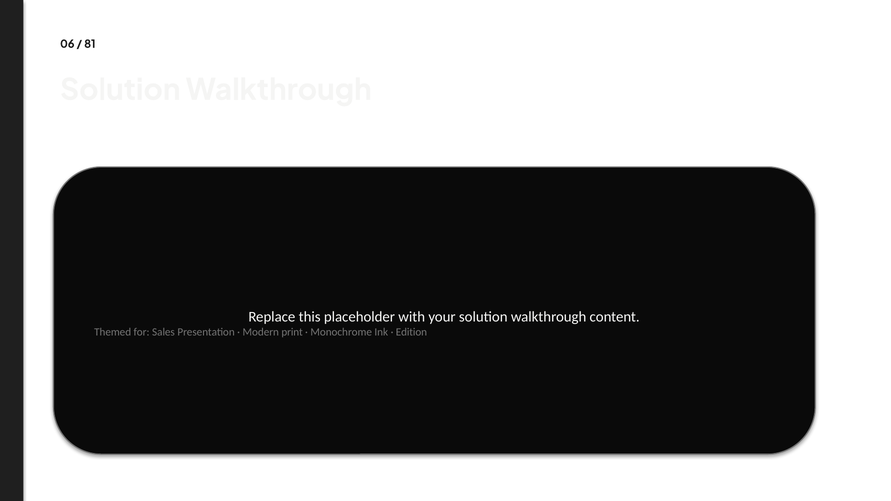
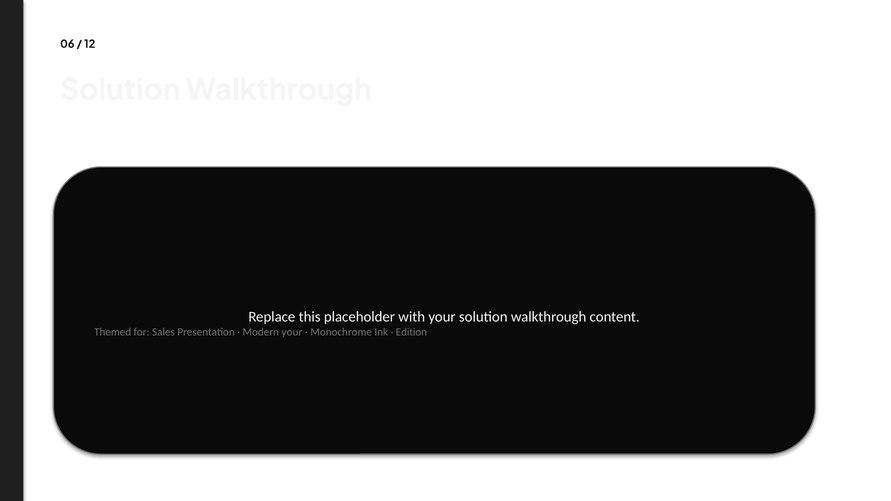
81: 81 -> 12 (90, 44)
Modern print: print -> your (292, 332)
